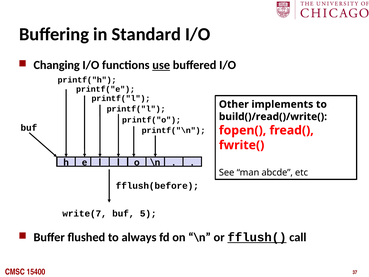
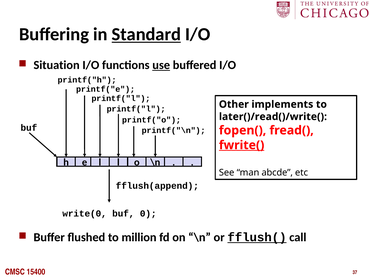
Standard underline: none -> present (146, 34)
Changing: Changing -> Situation (57, 65)
build()/read()/write(: build()/read()/write( -> later()/read()/write( (273, 117)
fwrite( underline: none -> present (242, 145)
fflush(before: fflush(before -> fflush(append (157, 186)
write(7: write(7 -> write(0 (85, 213)
5: 5 -> 0 (148, 213)
always: always -> million (139, 237)
